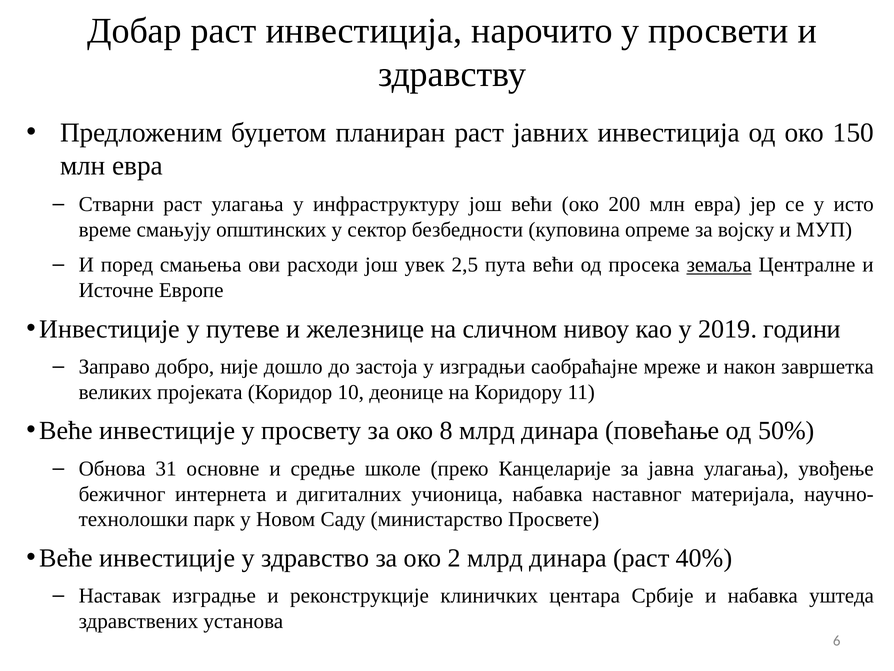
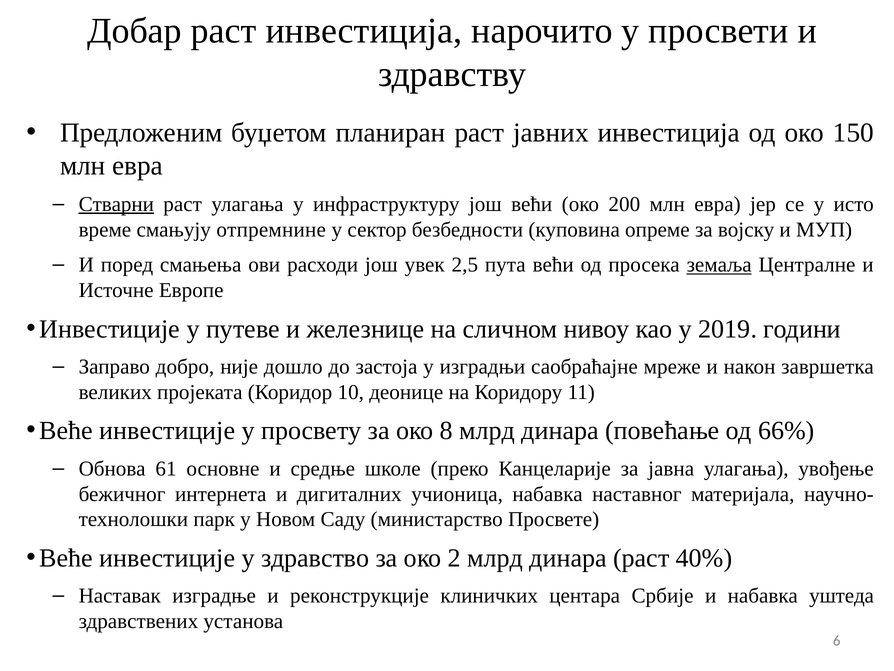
Стварни underline: none -> present (116, 204)
општинских: општинских -> отпремнине (271, 229)
50%: 50% -> 66% (786, 430)
31: 31 -> 61 (166, 468)
